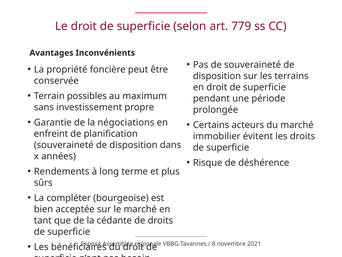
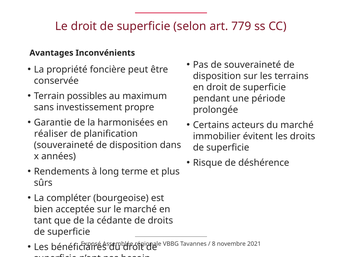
négociations: négociations -> harmonisées (126, 122)
enfreint: enfreint -> réaliser (51, 134)
